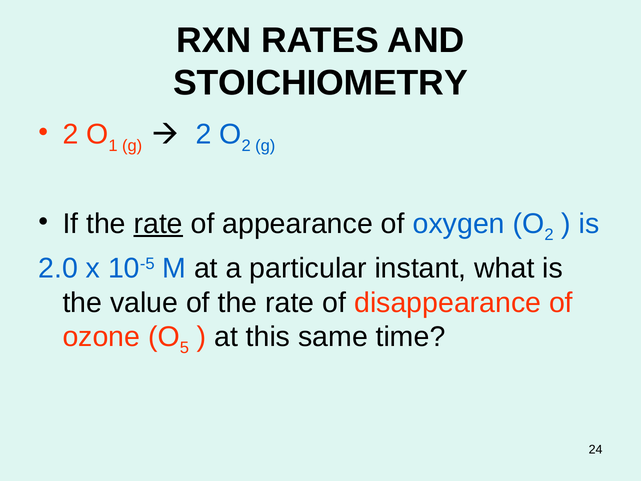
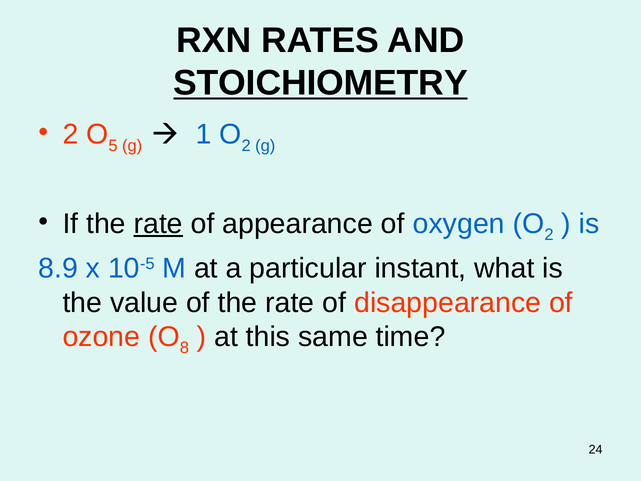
STOICHIOMETRY underline: none -> present (321, 83)
1: 1 -> 5 (113, 146)
2: 2 -> 1 (204, 134)
2.0: 2.0 -> 8.9 (58, 268)
5: 5 -> 8 (184, 348)
